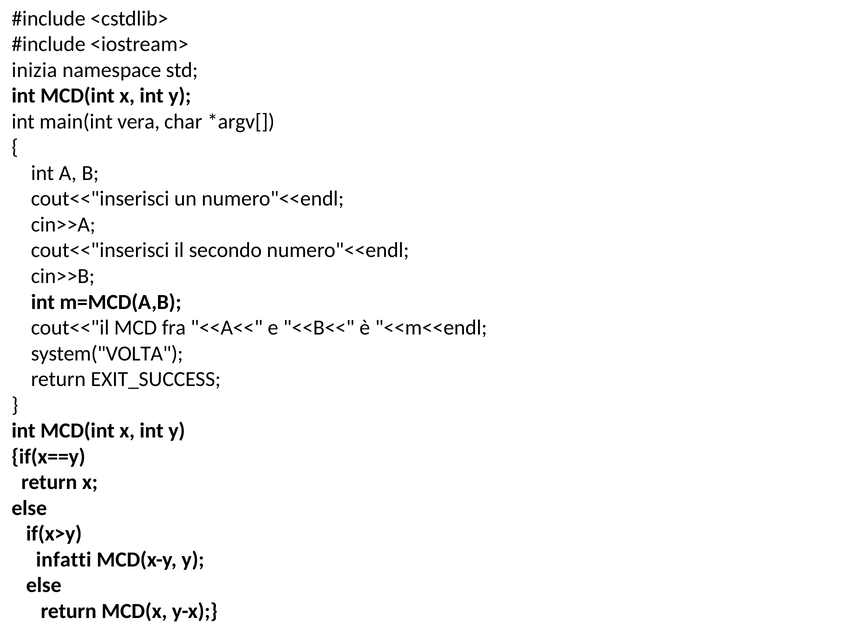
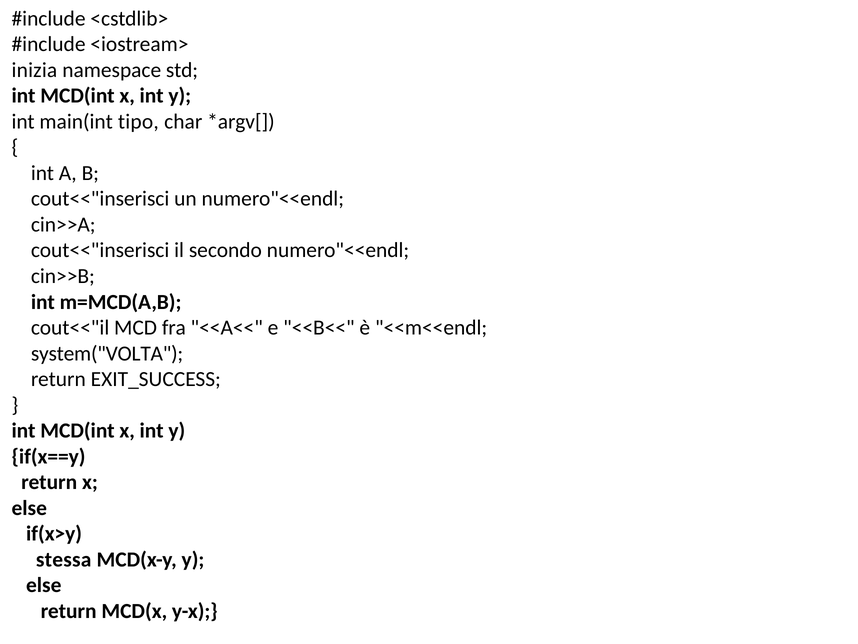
vera: vera -> tipo (138, 122)
infatti: infatti -> stessa (64, 559)
